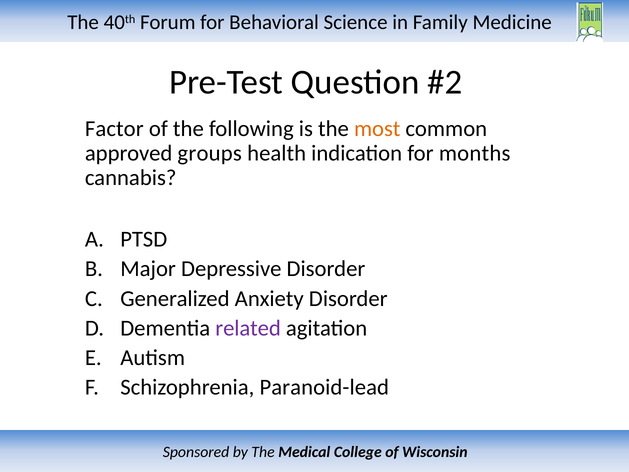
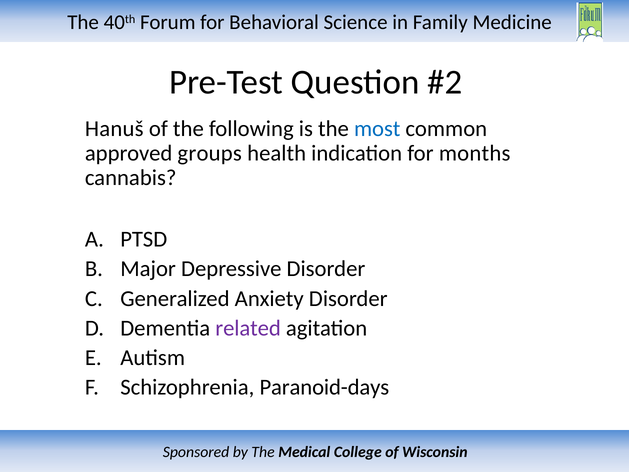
Factor: Factor -> Hanuš (114, 128)
most colour: orange -> blue (377, 128)
Paranoid-lead: Paranoid-lead -> Paranoid-days (324, 387)
